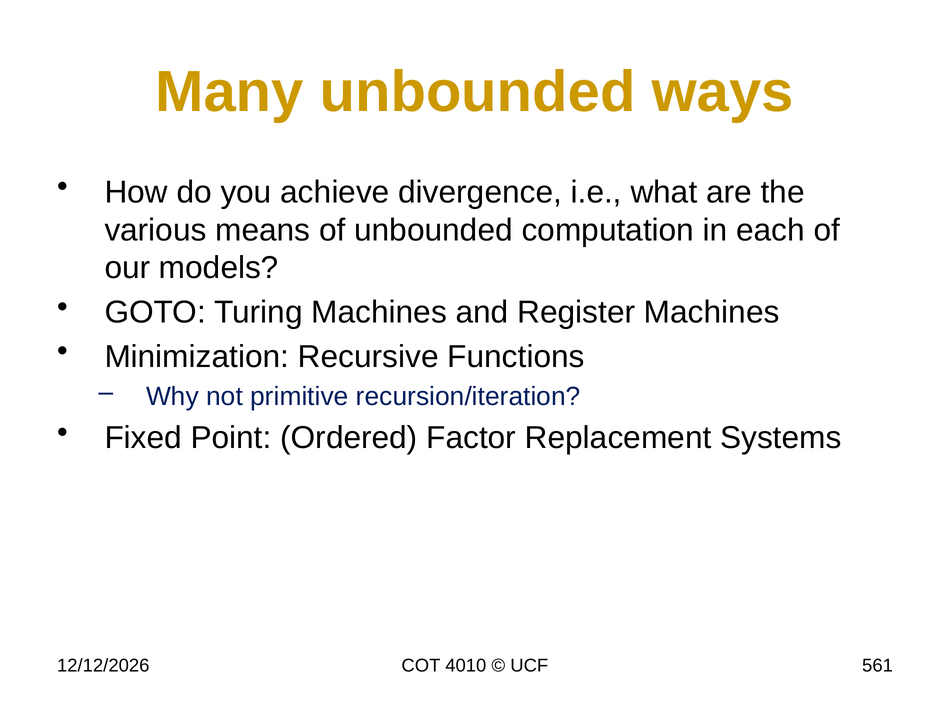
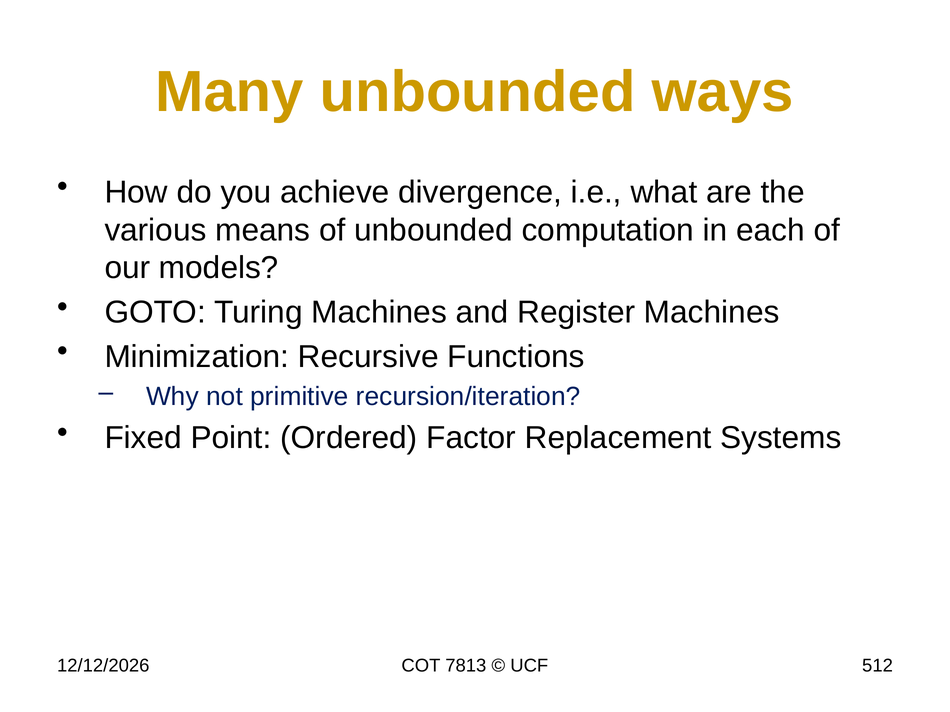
4010: 4010 -> 7813 (466, 666)
561: 561 -> 512 (878, 666)
